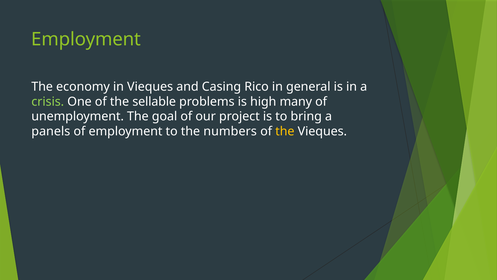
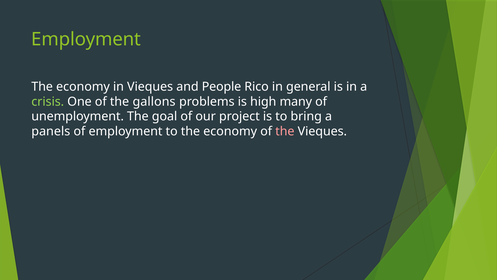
Casing: Casing -> People (222, 87)
sellable: sellable -> gallons (154, 101)
to the numbers: numbers -> economy (230, 131)
the colour: yellow -> pink (285, 131)
